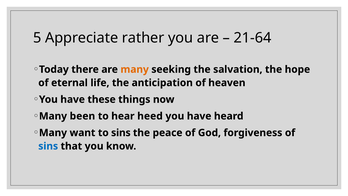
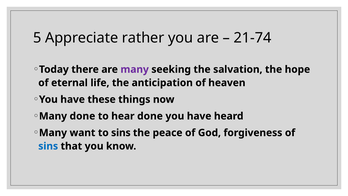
21-64: 21-64 -> 21-74 (253, 38)
many colour: orange -> purple (135, 69)
Many been: been -> done (82, 116)
hear heed: heed -> done (150, 116)
